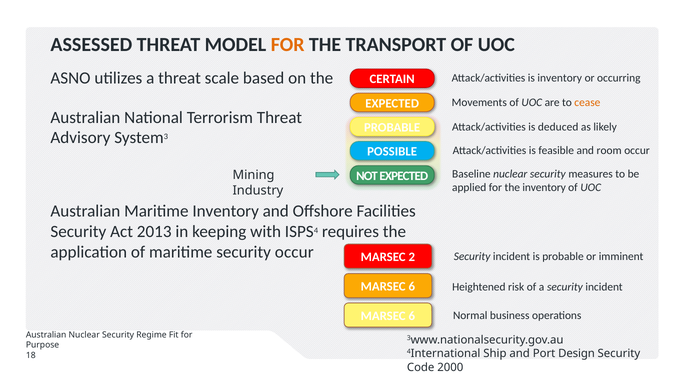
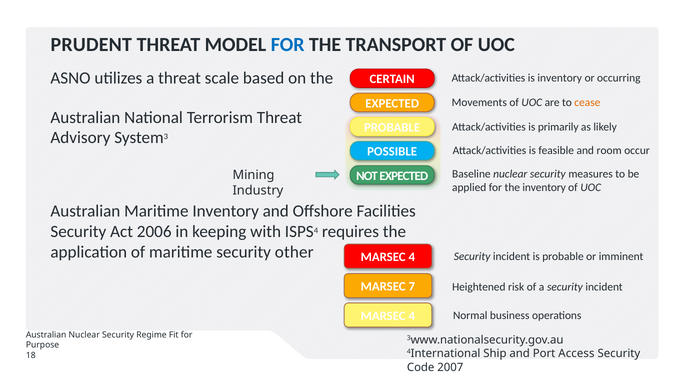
ASSESSED: ASSESSED -> PRUDENT (91, 45)
FOR colour: orange -> blue (288, 45)
deduced: deduced -> primarily (558, 127)
2013: 2013 -> 2006 (154, 232)
security occur: occur -> other (294, 252)
2: 2 -> 4 (412, 257)
6: 6 -> 7 (412, 286)
6: 6 -> 4 (412, 316)
Design: Design -> Access (576, 353)
2000: 2000 -> 2007 (450, 367)
